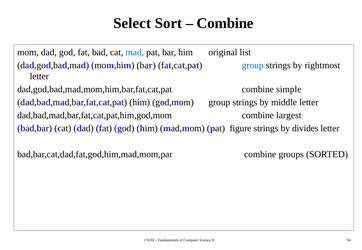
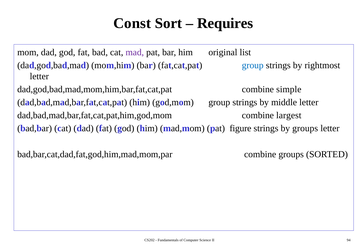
Select: Select -> Const (132, 23)
Combine: Combine -> Requires (225, 23)
mad colour: blue -> purple (135, 52)
by divides: divides -> groups (305, 129)
